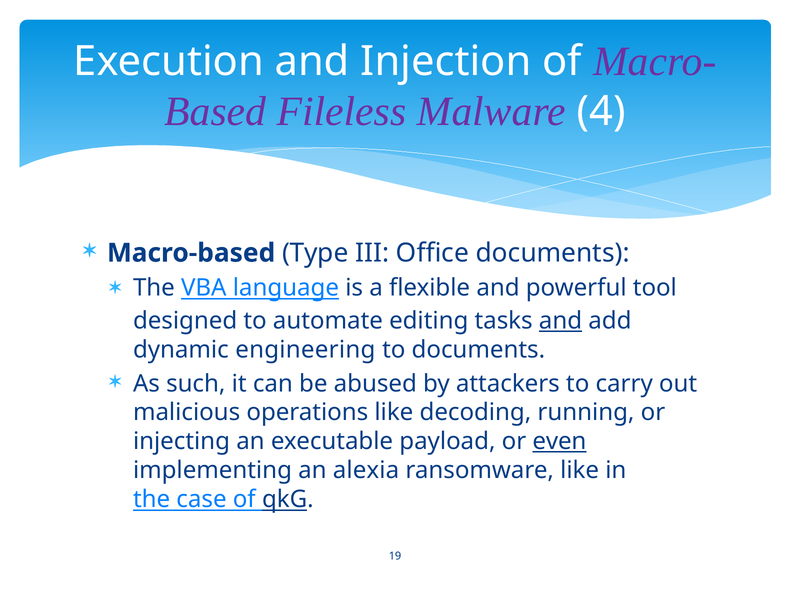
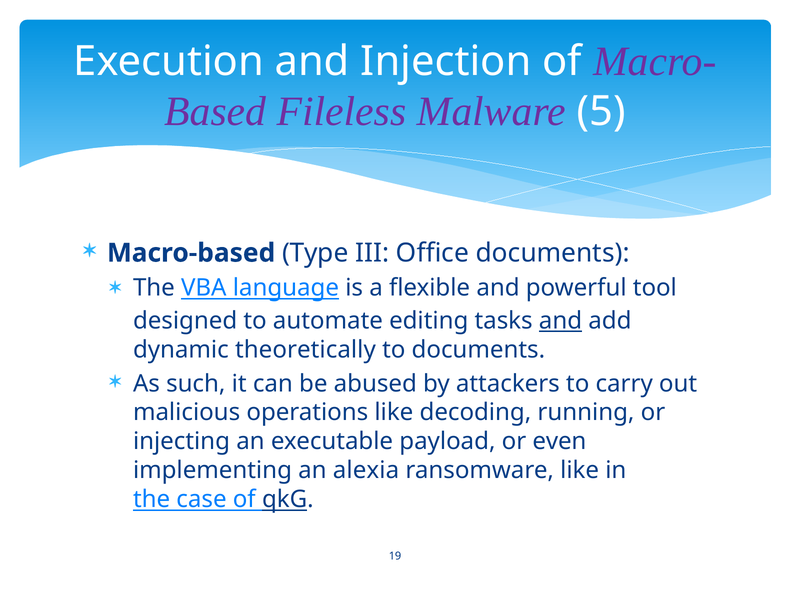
4: 4 -> 5 (601, 111)
engineering: engineering -> theoretically (305, 349)
even underline: present -> none (559, 441)
